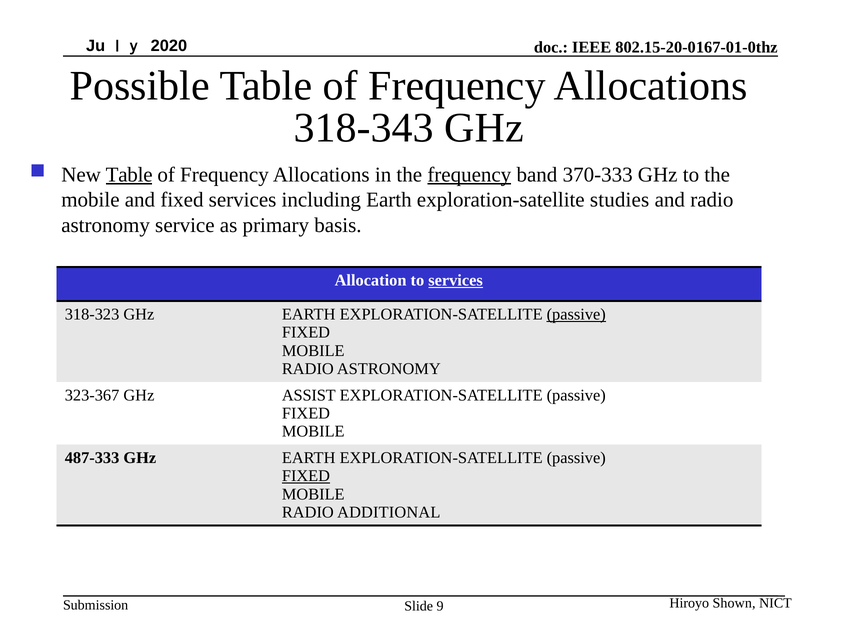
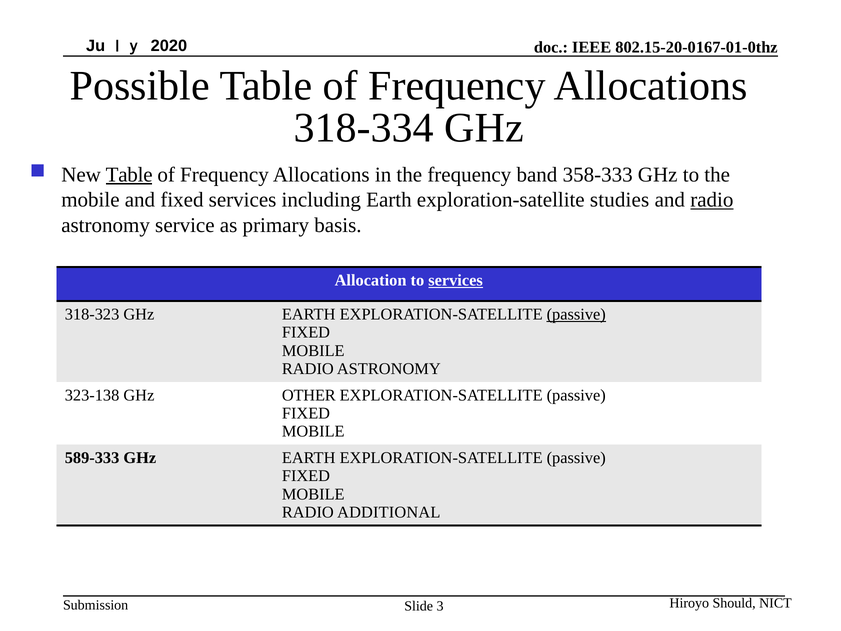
318-343: 318-343 -> 318-334 (364, 128)
frequency underline: present -> none (469, 175)
370-333: 370-333 -> 358-333 (598, 175)
radio underline: none -> present (712, 200)
323-367: 323-367 -> 323-138 (92, 395)
ASSIST: ASSIST -> OTHER (309, 395)
487-333: 487-333 -> 589-333 (92, 458)
FIXED underline: present -> none (306, 476)
9: 9 -> 3 (440, 606)
Shown: Shown -> Should (734, 603)
